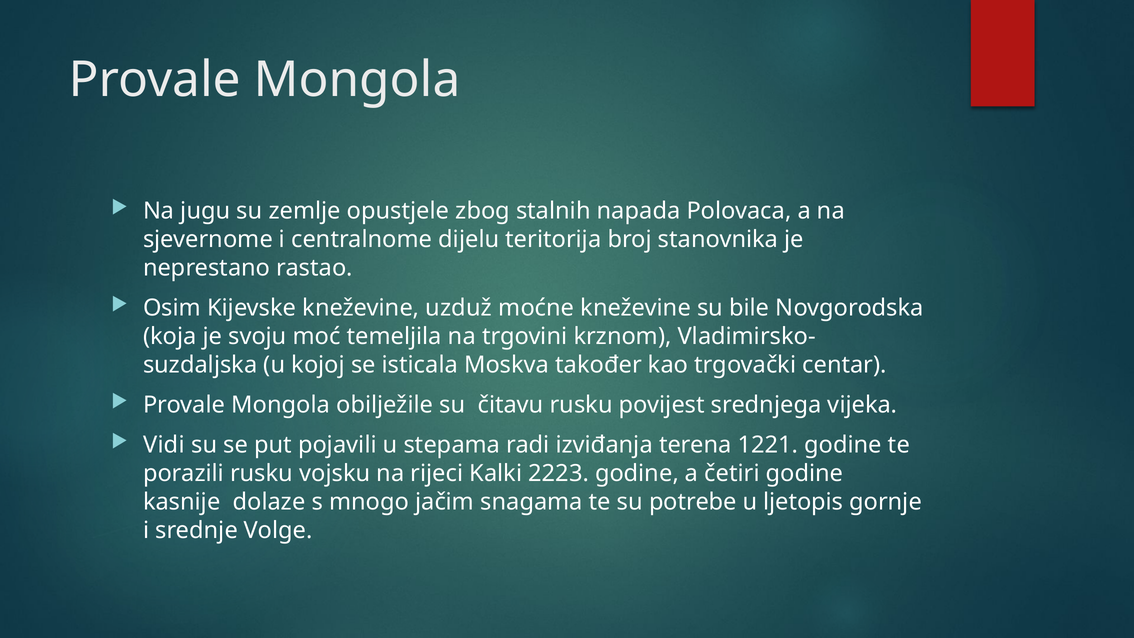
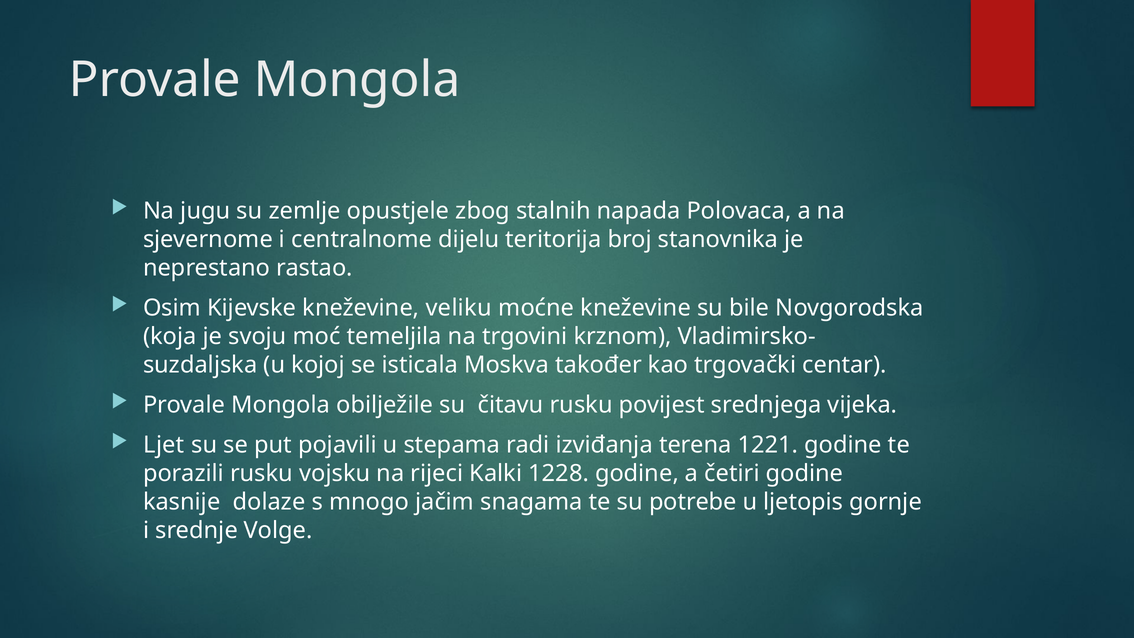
uzduž: uzduž -> veliku (459, 308)
Vidi: Vidi -> Ljet (164, 445)
2223: 2223 -> 1228 (559, 473)
